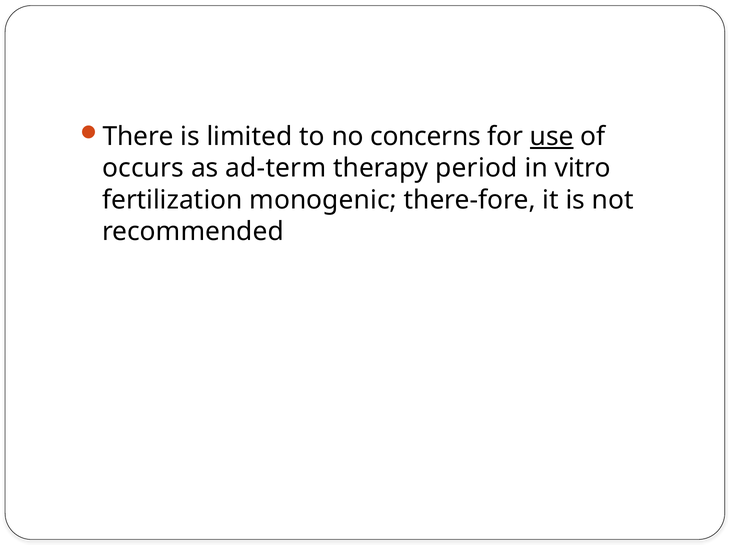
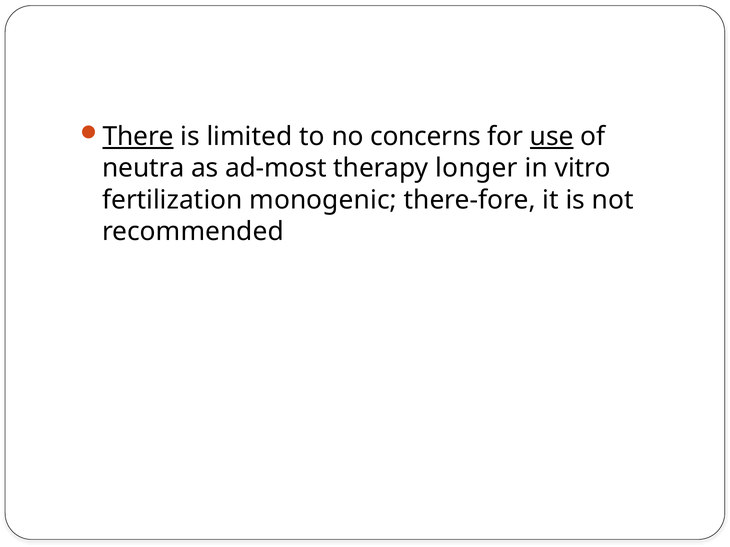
There underline: none -> present (138, 137)
occurs: occurs -> neutra (143, 168)
ad-term: ad-term -> ad-most (276, 168)
period: period -> longer (476, 168)
